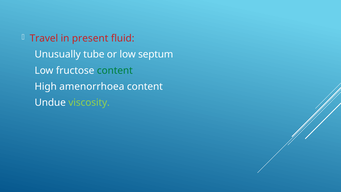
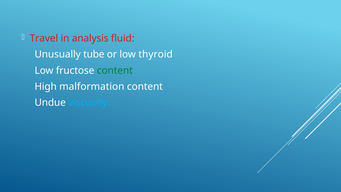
present: present -> analysis (90, 38)
septum: septum -> thyroid (156, 54)
amenorrhoea: amenorrhoea -> malformation (92, 86)
viscosity colour: light green -> light blue (89, 103)
